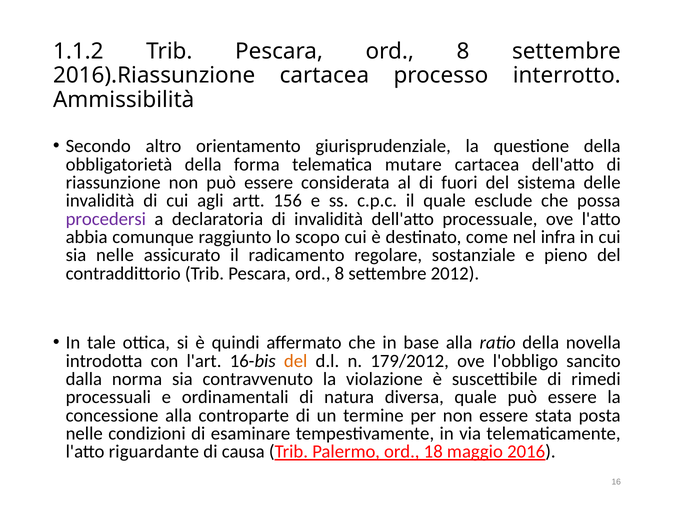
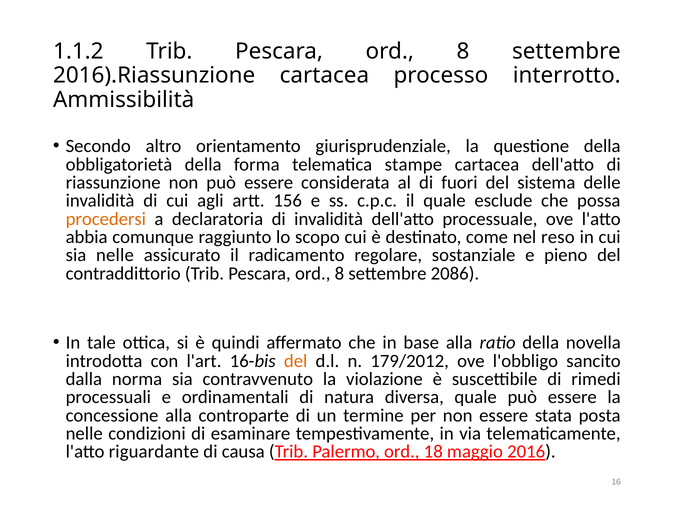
mutare: mutare -> stampe (413, 165)
procedersi colour: purple -> orange (106, 219)
infra: infra -> reso (558, 237)
2012: 2012 -> 2086 (455, 274)
